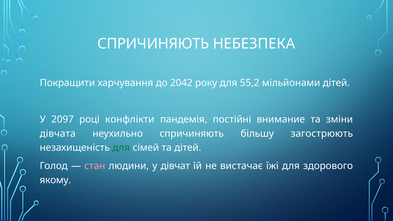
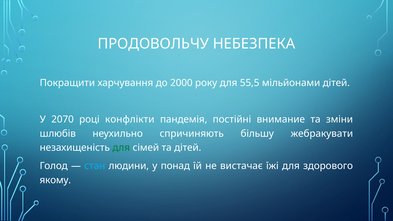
СПРИЧИНЯЮТЬ: СПРИЧИНЯЮТЬ -> ПРОДОВОЛЬЧУ (153, 44)
2042: 2042 -> 2000 (181, 83)
55,2: 55,2 -> 55,5 (250, 83)
2097: 2097 -> 2070 (63, 119)
дівчата: дівчата -> шлюбів (58, 134)
загострюють: загострюють -> жебракувати (322, 134)
стан colour: pink -> light blue (95, 166)
дівчат: дівчат -> понад (175, 166)
